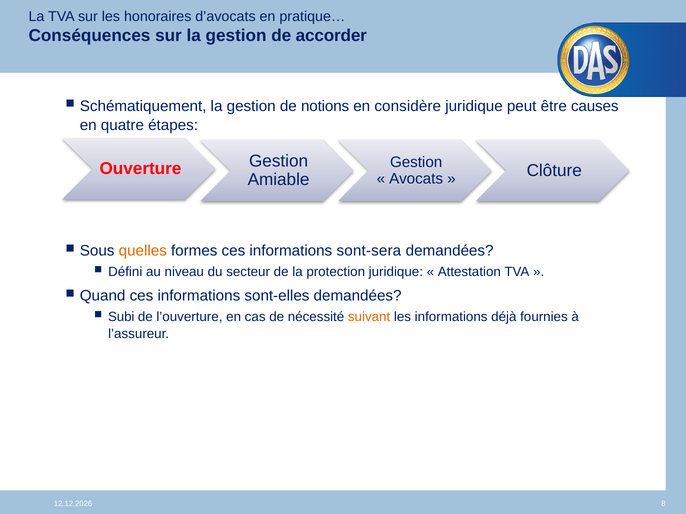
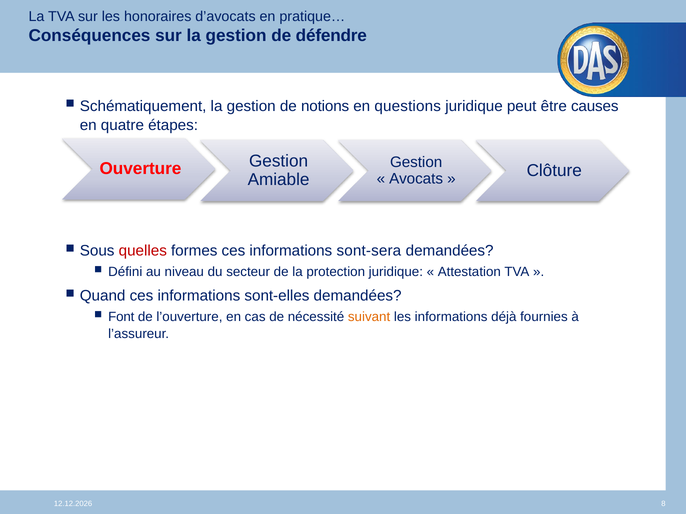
accorder: accorder -> défendre (331, 35)
considère: considère -> questions (408, 106)
quelles colour: orange -> red (143, 251)
Subi: Subi -> Font (121, 317)
